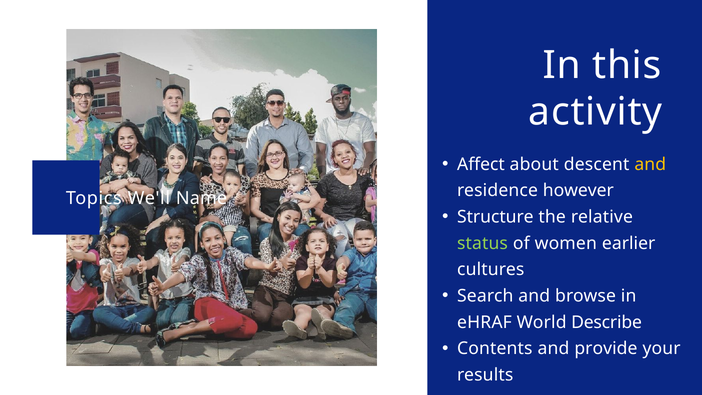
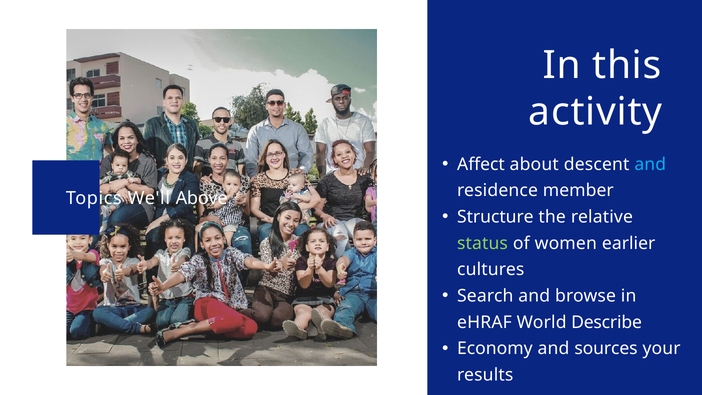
and colour: yellow -> light blue (650, 164)
however: however -> member (578, 191)
Name: Name -> Above (202, 198)
Contents: Contents -> Economy (495, 349)
provide: provide -> sources (606, 349)
